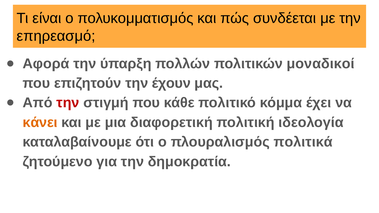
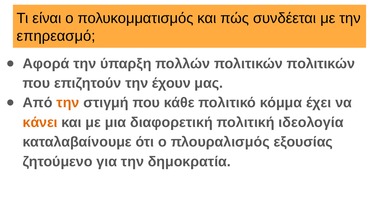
πολιτικών μοναδικοί: μοναδικοί -> πολιτικών (321, 64)
την colour: red -> orange (68, 103)
πολιτικά: πολιτικά -> εξουσίας (303, 142)
